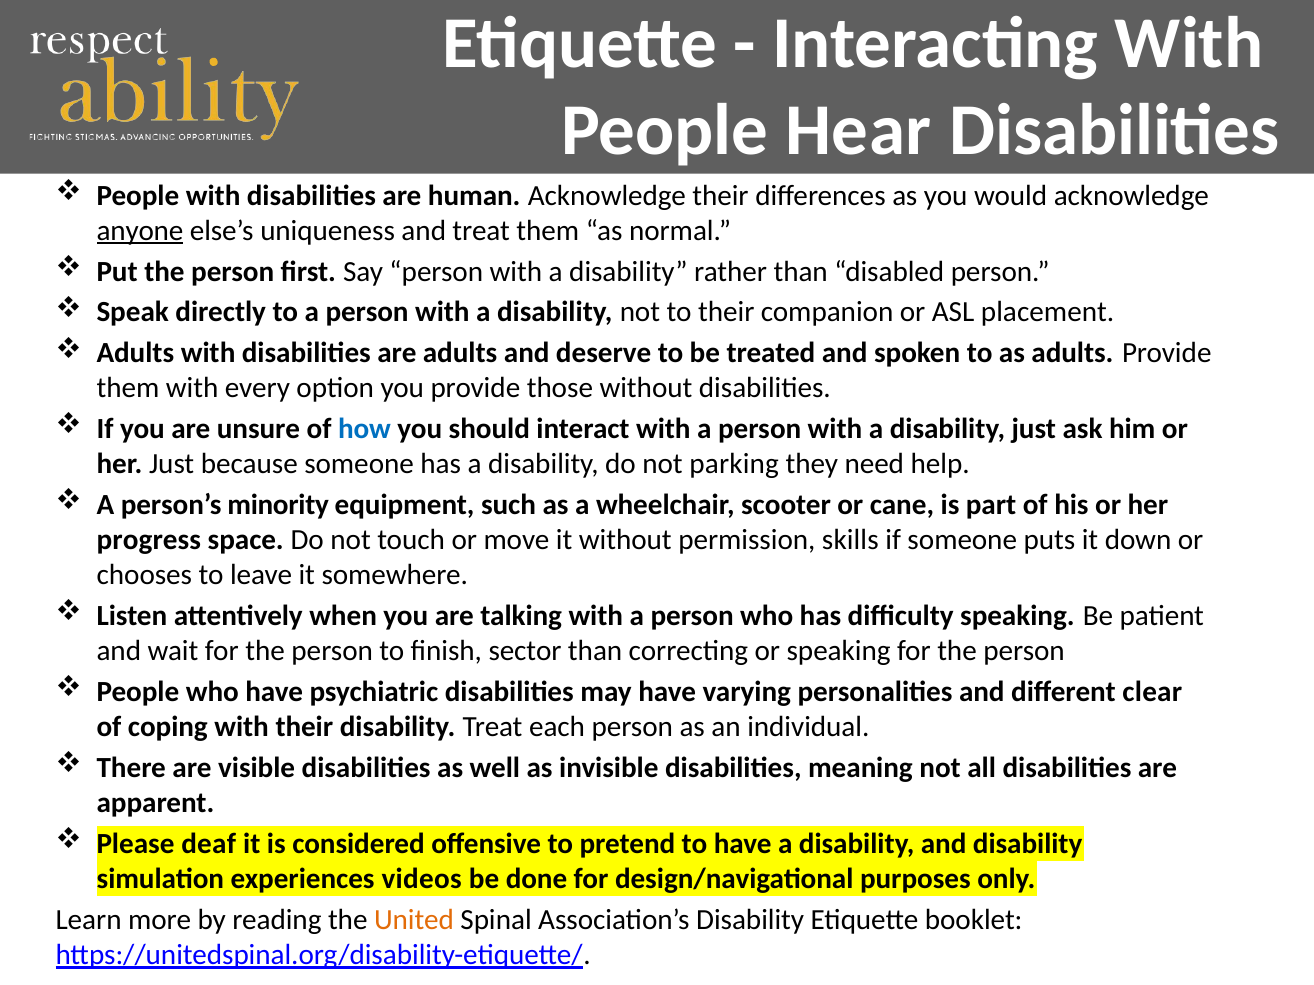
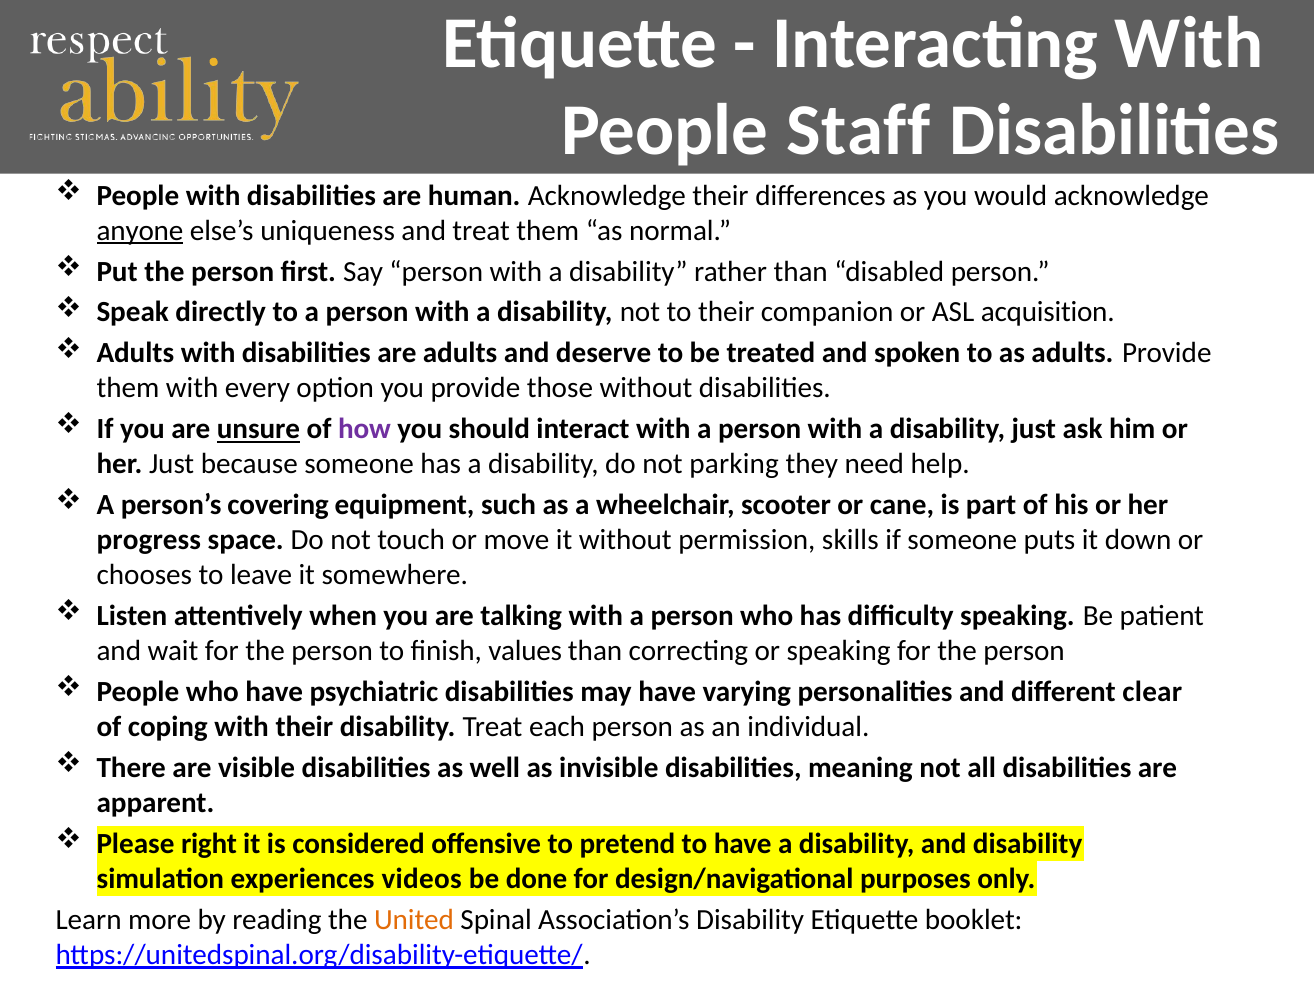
Hear: Hear -> Staff (858, 131)
placement: placement -> acquisition (1048, 312)
unsure underline: none -> present (259, 429)
how colour: blue -> purple (365, 429)
minority: minority -> covering (278, 505)
sector: sector -> values (525, 651)
deaf: deaf -> right (209, 844)
